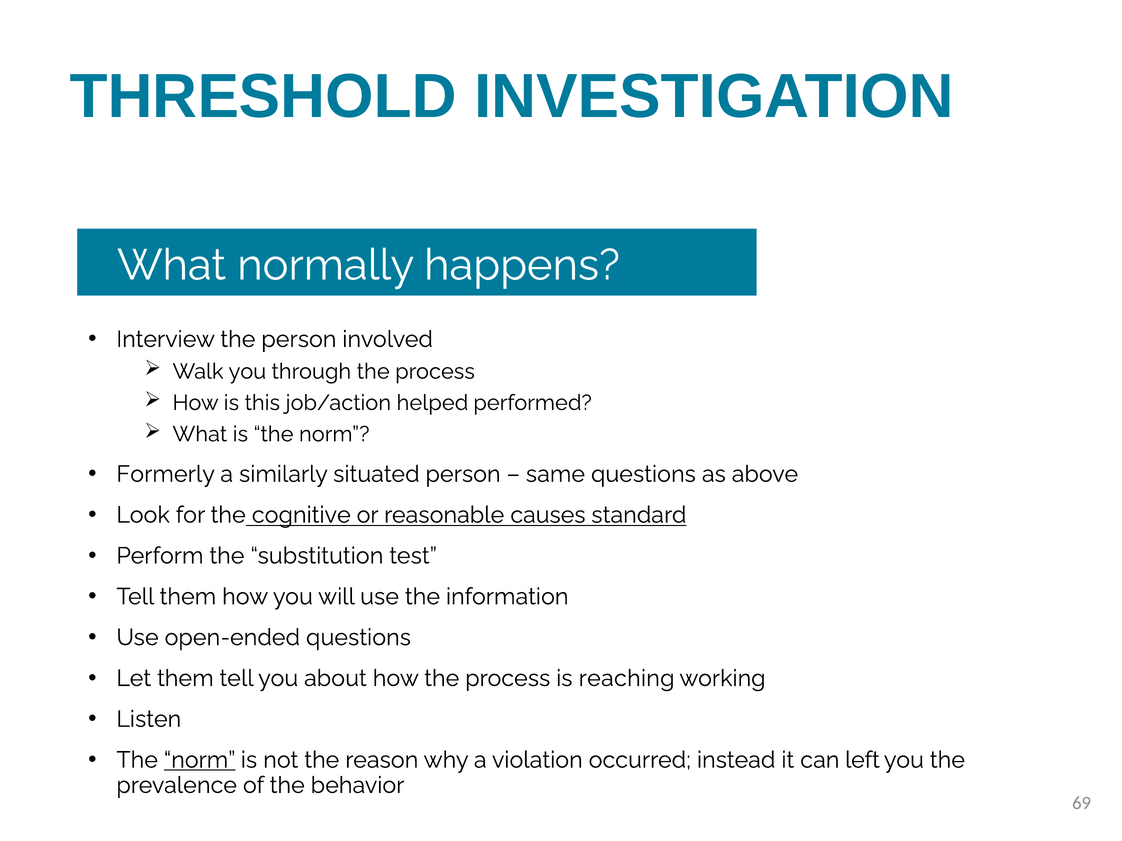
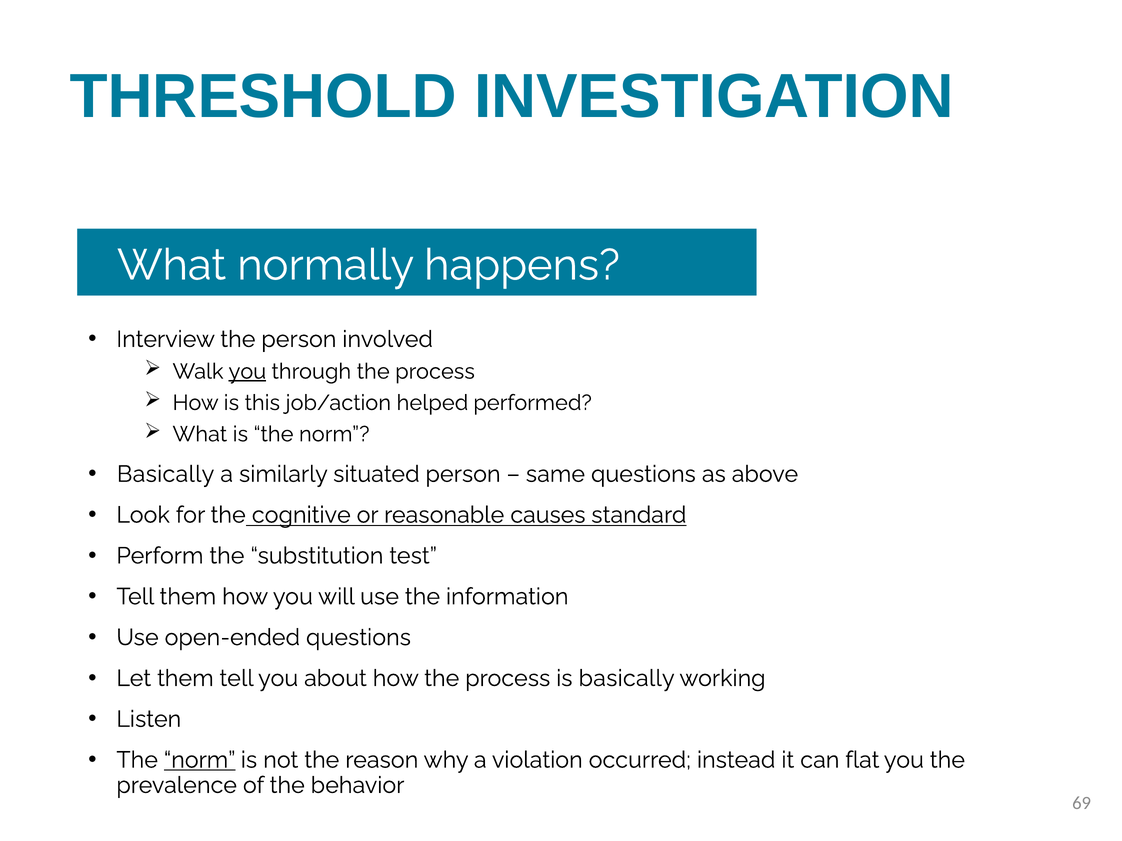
you underline: none -> present (247, 372)
Formerly: Formerly -> Basically (166, 474)
is reaching: reaching -> basically (627, 679)
left: left -> flat (862, 760)
